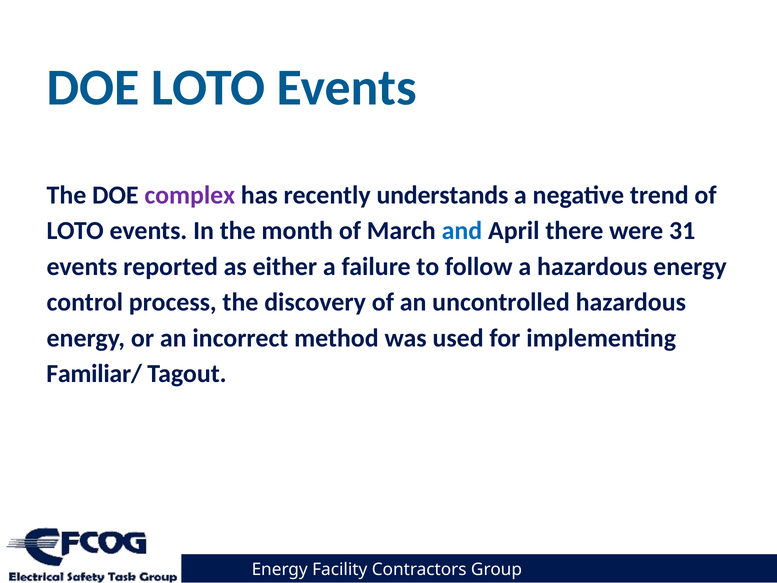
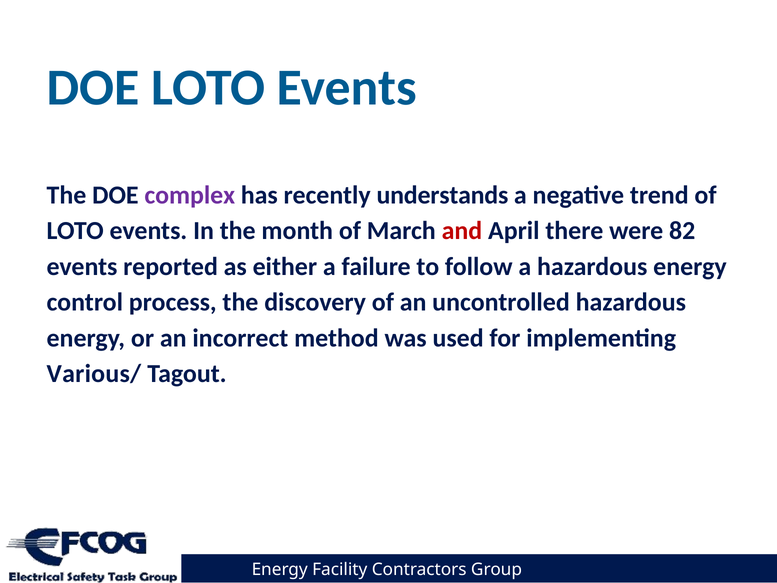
and colour: blue -> red (462, 231)
31: 31 -> 82 (682, 231)
Familiar/: Familiar/ -> Various/ (94, 374)
